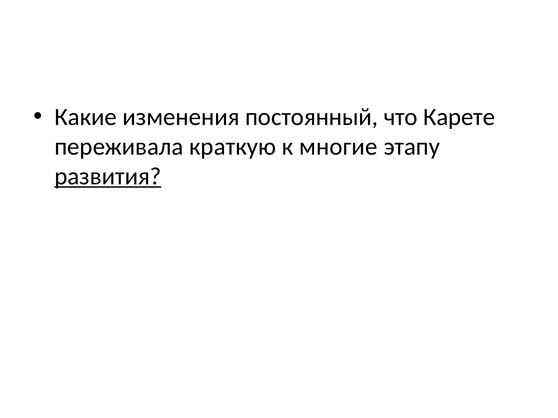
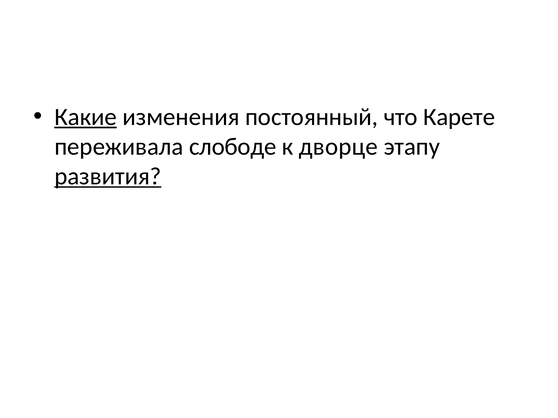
Какие underline: none -> present (86, 117)
краткую: краткую -> слободе (233, 147)
многие: многие -> дворце (338, 147)
